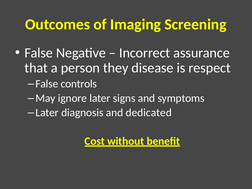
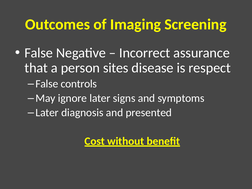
they: they -> sites (116, 68)
dedicated: dedicated -> presented (149, 113)
